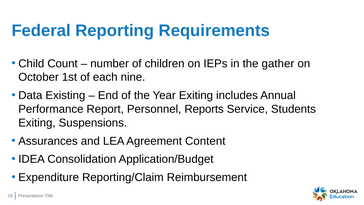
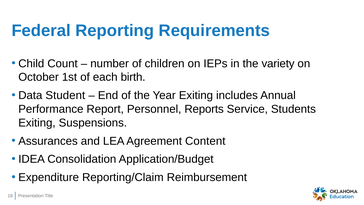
gather: gather -> variety (278, 63)
nine: nine -> birth (133, 77)
Existing: Existing -> Student (65, 95)
